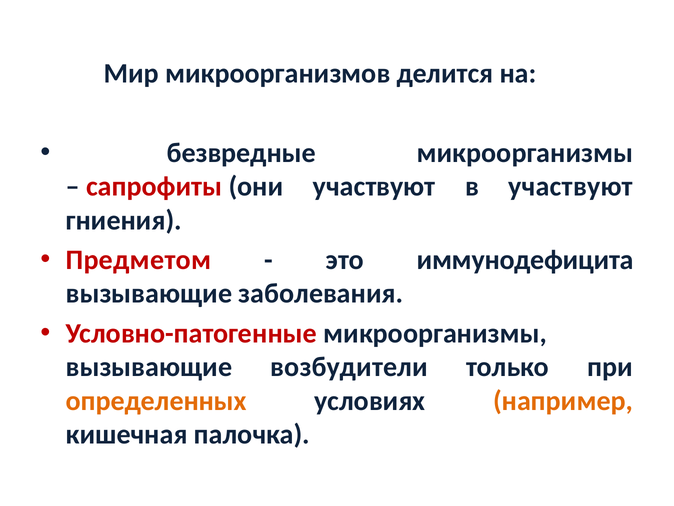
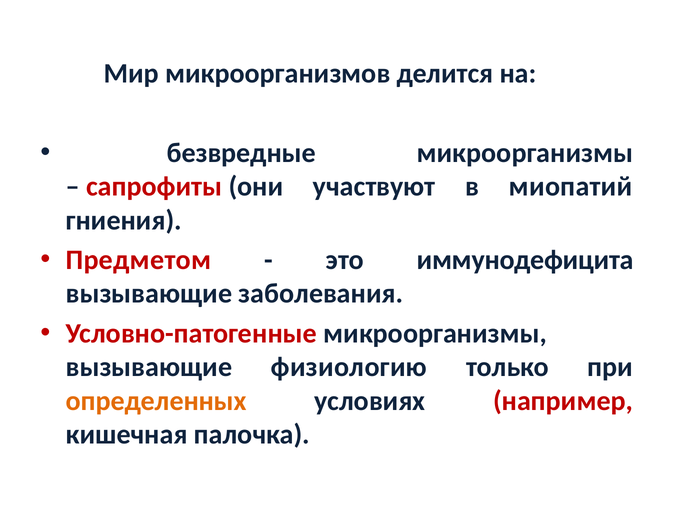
в участвуют: участвуют -> миопатий (571, 186)
возбудители: возбудители -> физиологию (349, 367)
например colour: orange -> red (563, 401)
